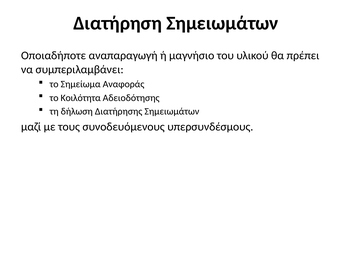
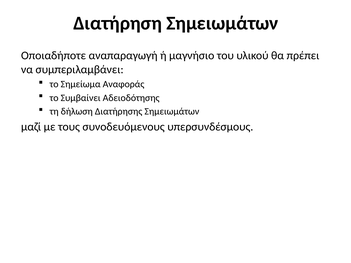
Κοιλότητα: Κοιλότητα -> Συμβαίνει (81, 98)
